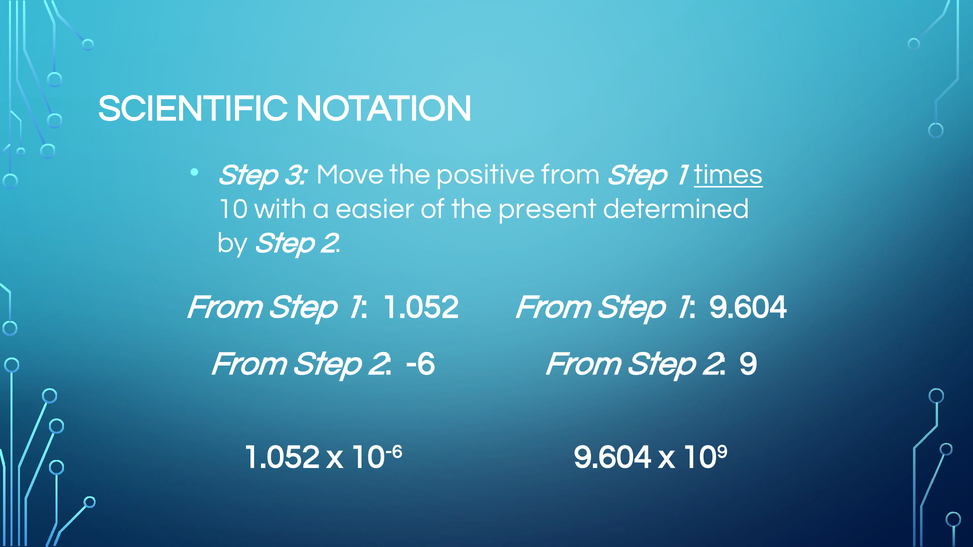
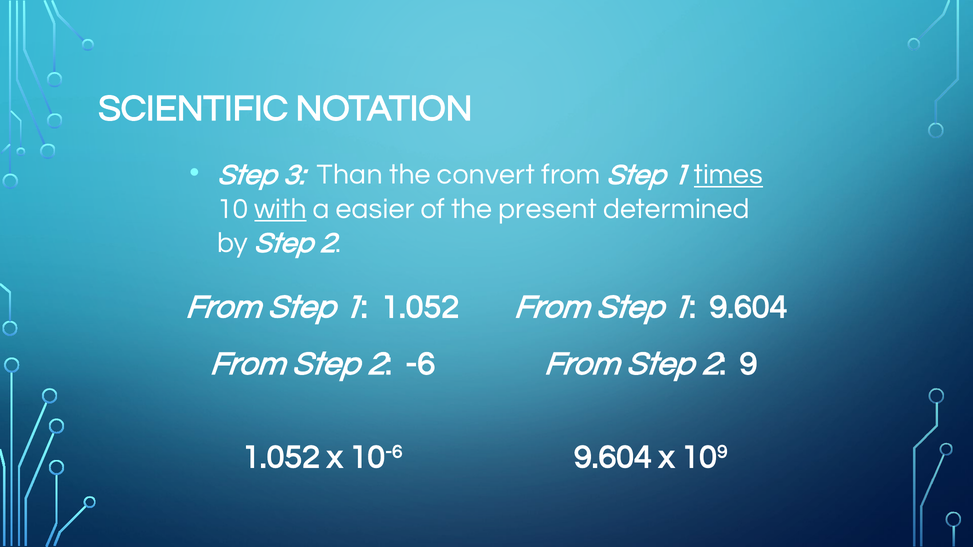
Move: Move -> Than (350, 175)
positive: positive -> convert (486, 175)
with underline: none -> present (280, 209)
